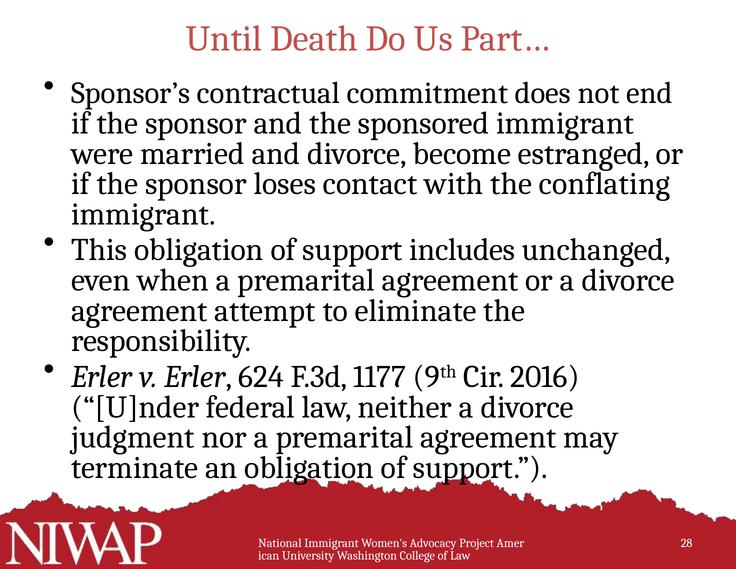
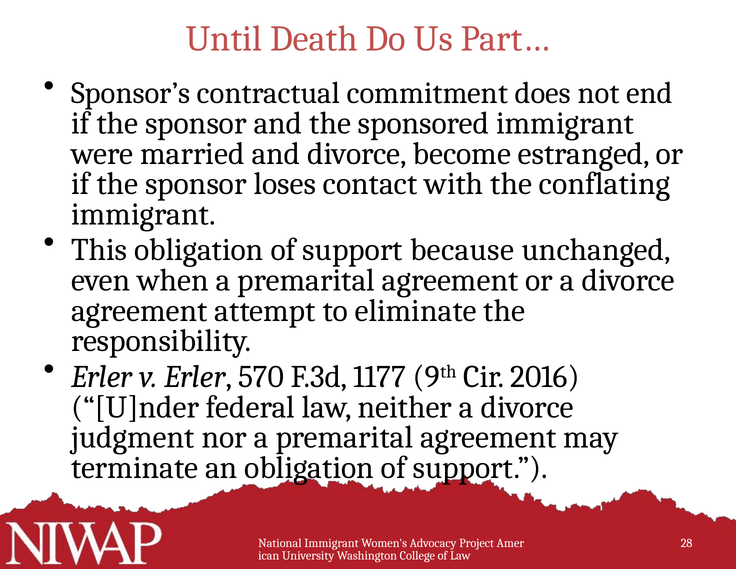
includes: includes -> because (462, 250)
624: 624 -> 570 (261, 377)
